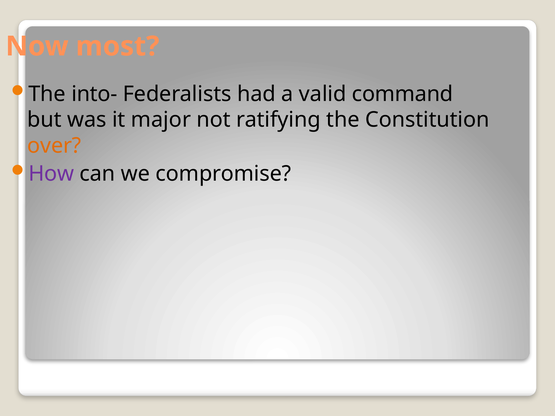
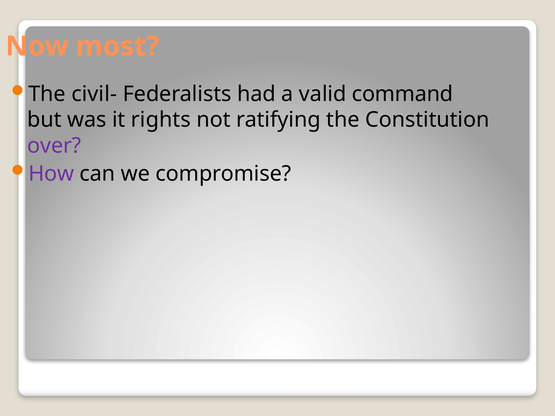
into-: into- -> civil- (94, 94)
major: major -> rights (161, 120)
over colour: orange -> purple (54, 146)
